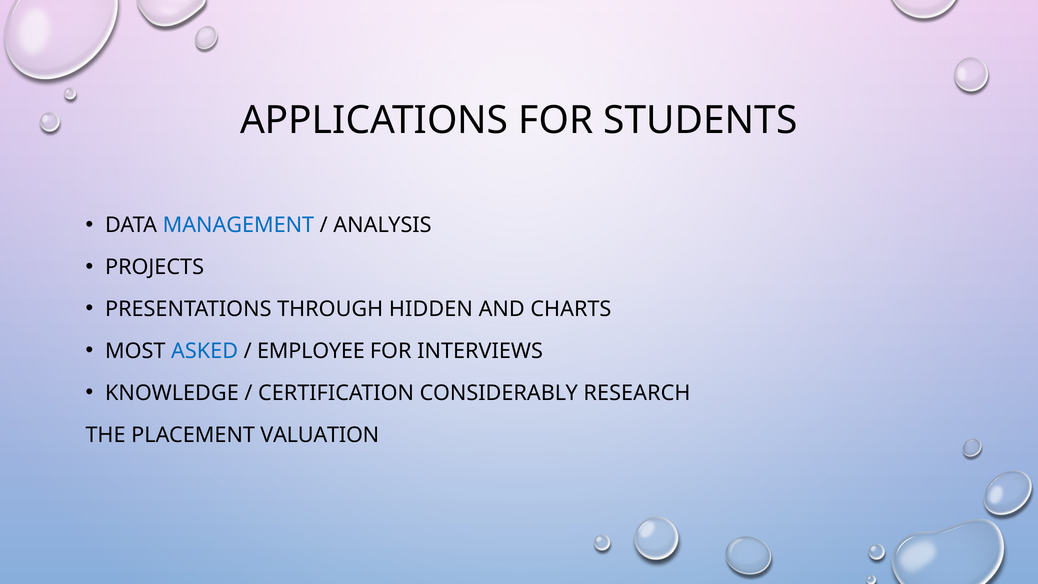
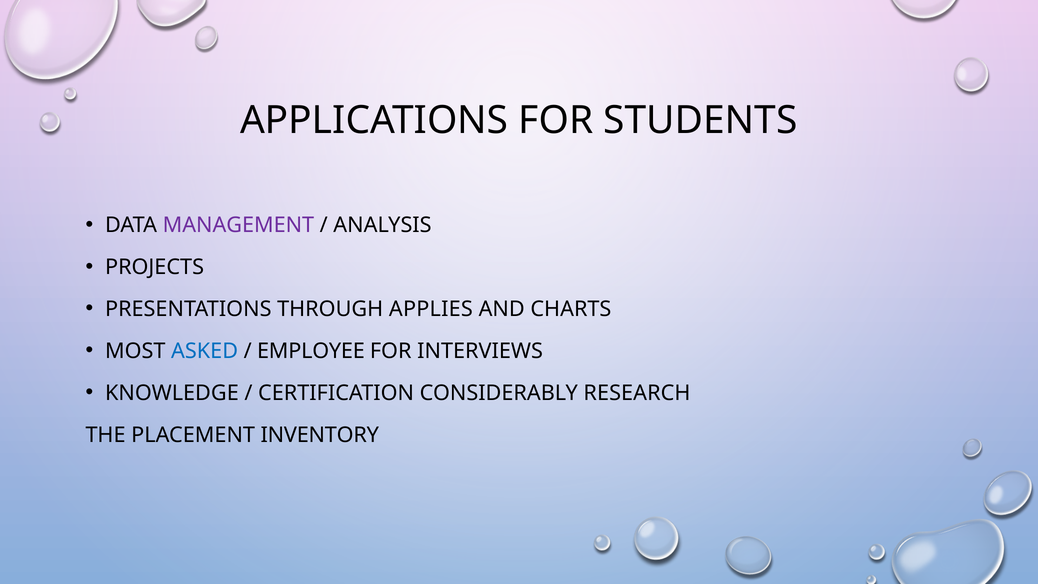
MANAGEMENT colour: blue -> purple (238, 225)
HIDDEN: HIDDEN -> APPLIES (431, 309)
VALUATION: VALUATION -> INVENTORY (320, 435)
